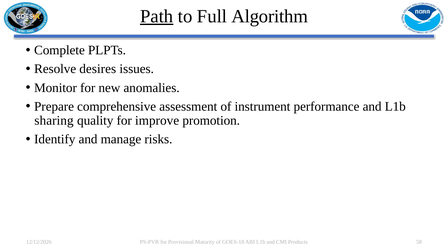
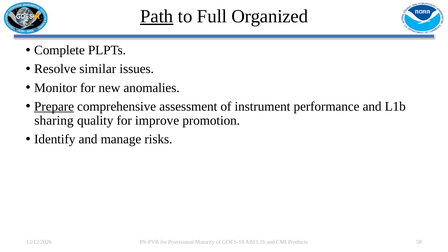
Algorithm: Algorithm -> Organized (270, 16)
desires: desires -> similar (98, 69)
Prepare underline: none -> present (54, 106)
